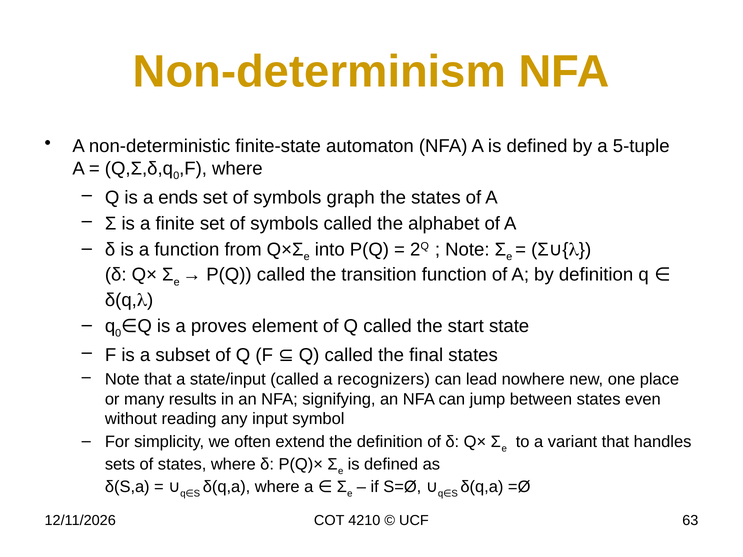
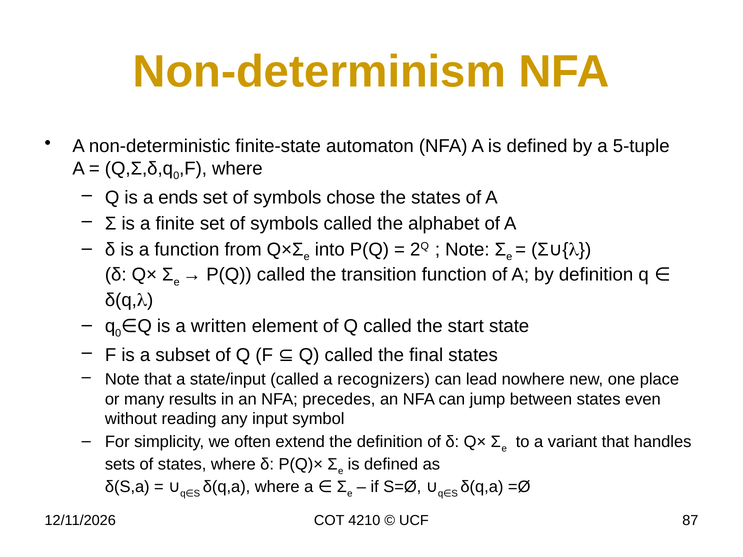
graph: graph -> chose (351, 198)
proves: proves -> written (219, 326)
signifying: signifying -> precedes (339, 399)
63: 63 -> 87 (690, 521)
